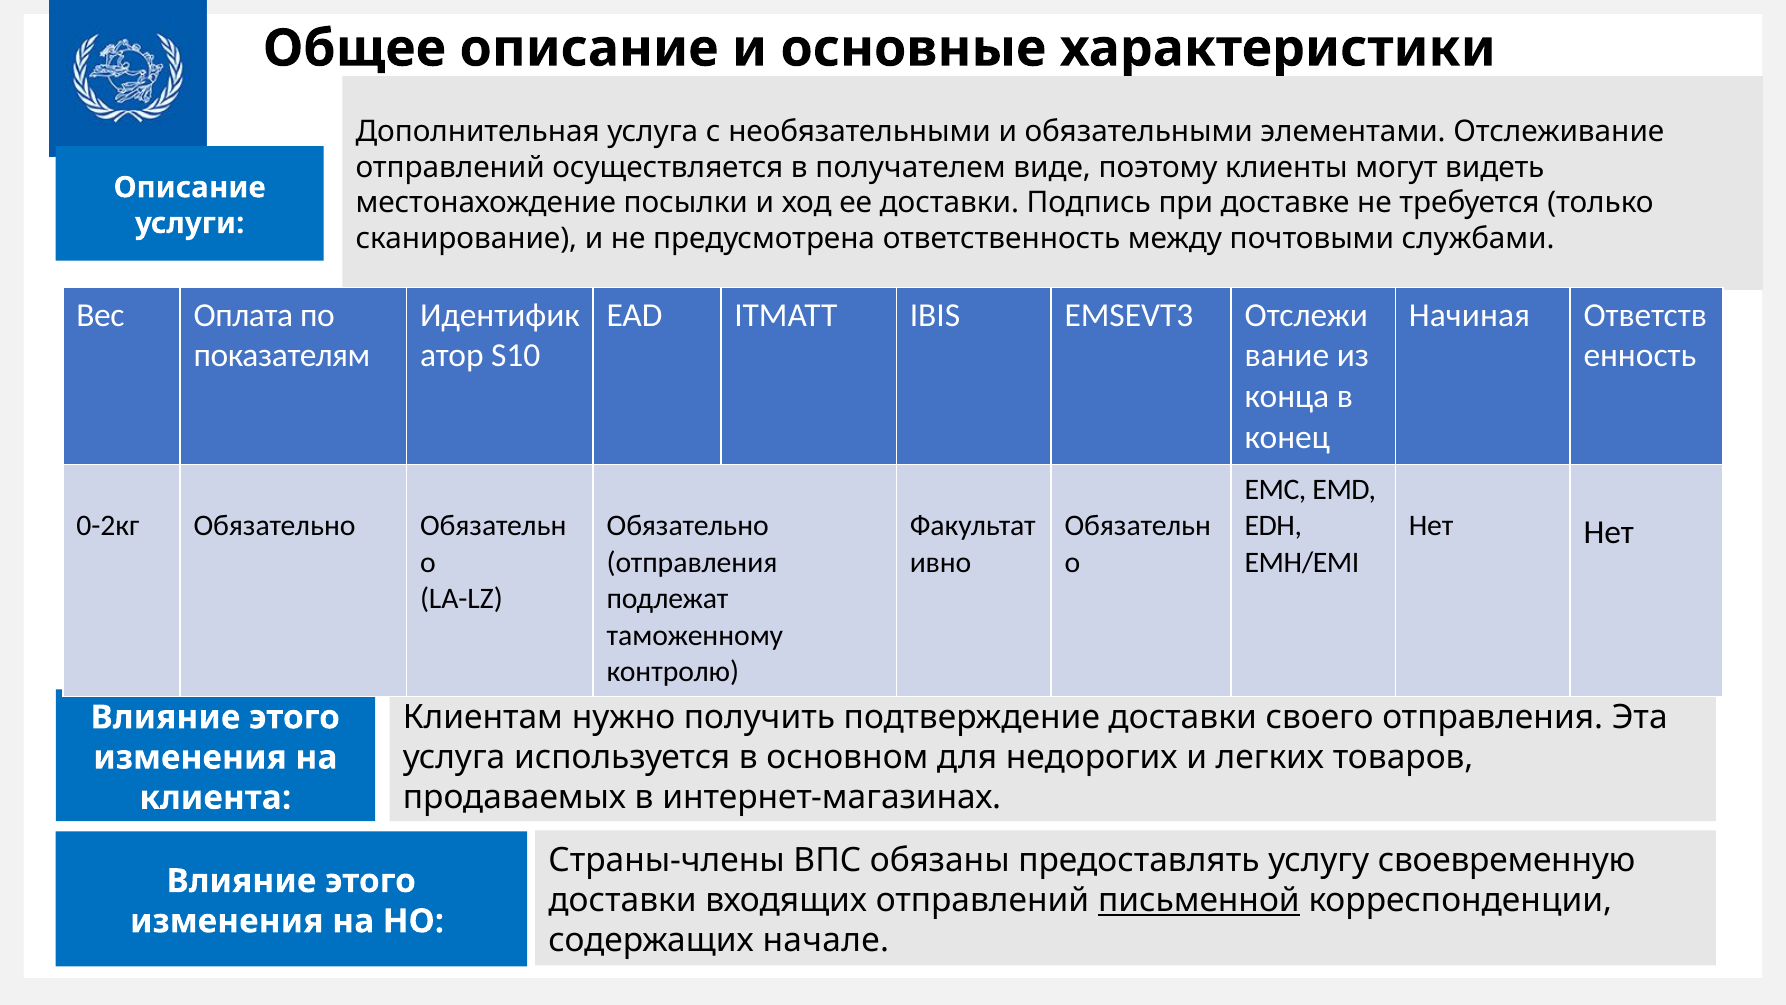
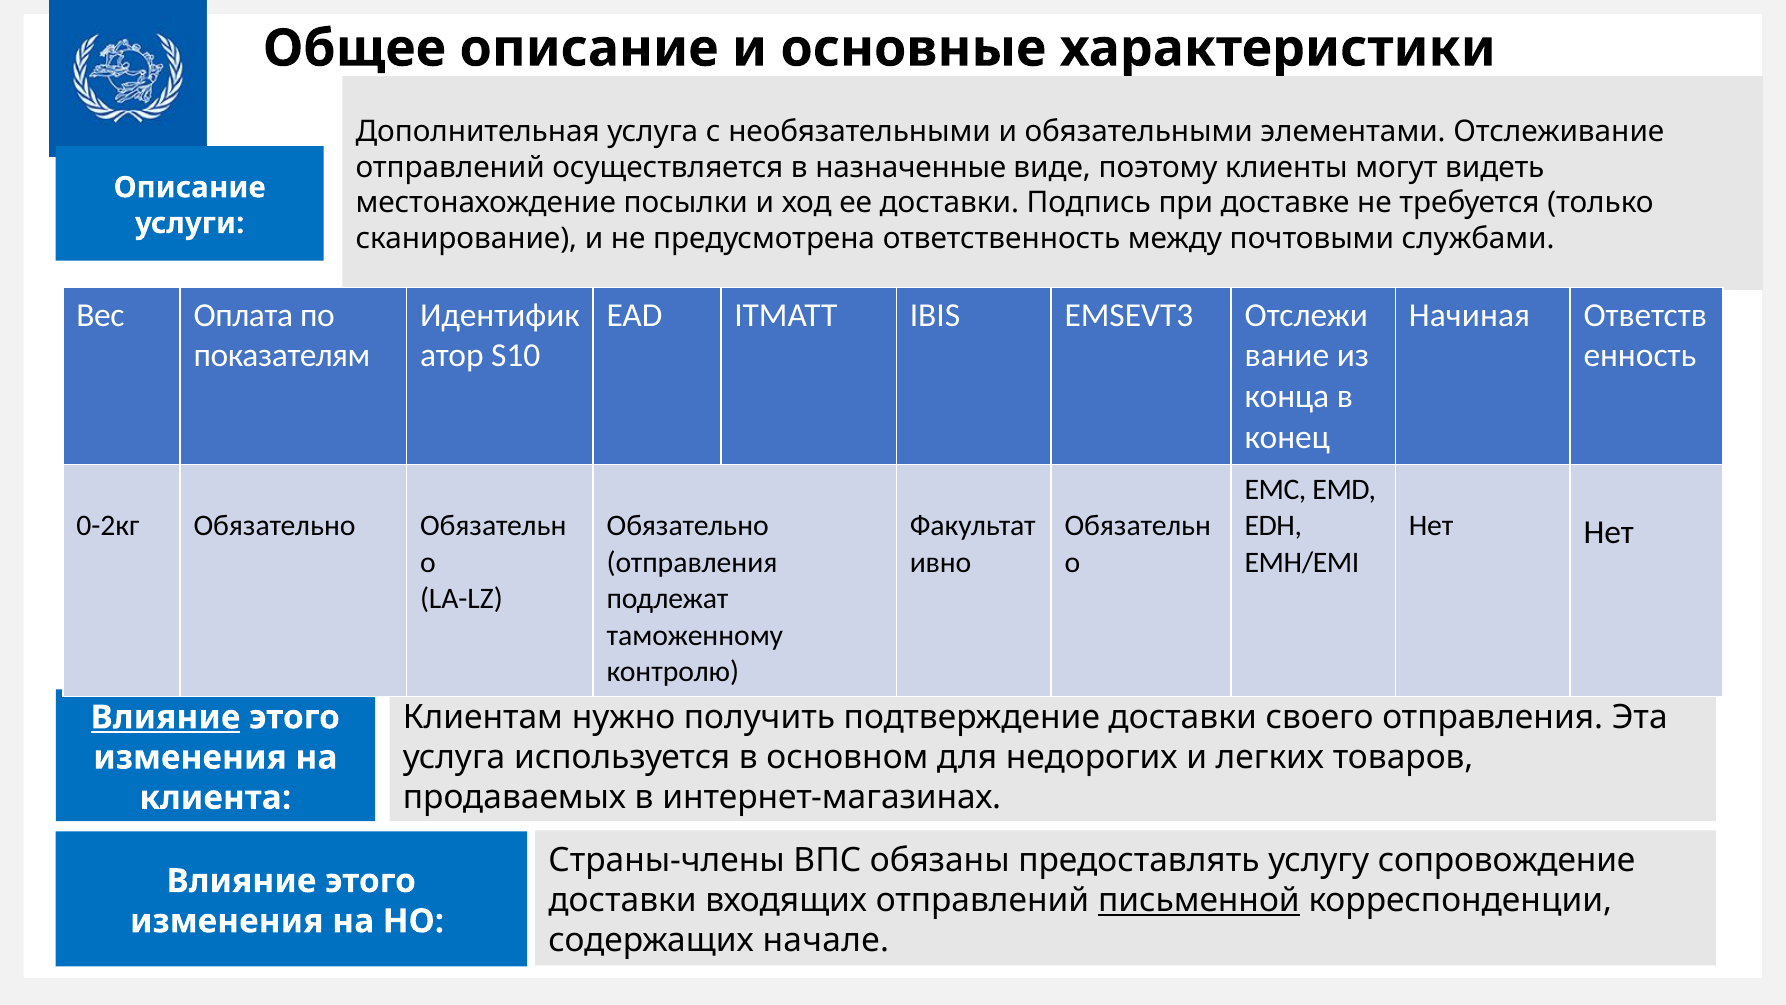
получателем: получателем -> назначенные (911, 167)
Влияние underline: none -> present (166, 717)
своевременную: своевременную -> сопровождение (1507, 860)
